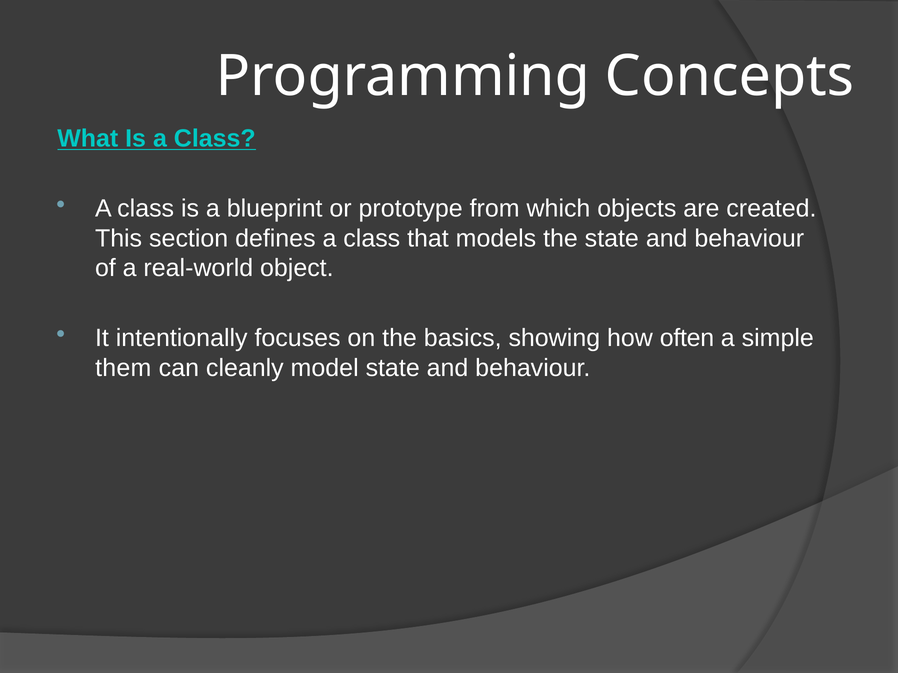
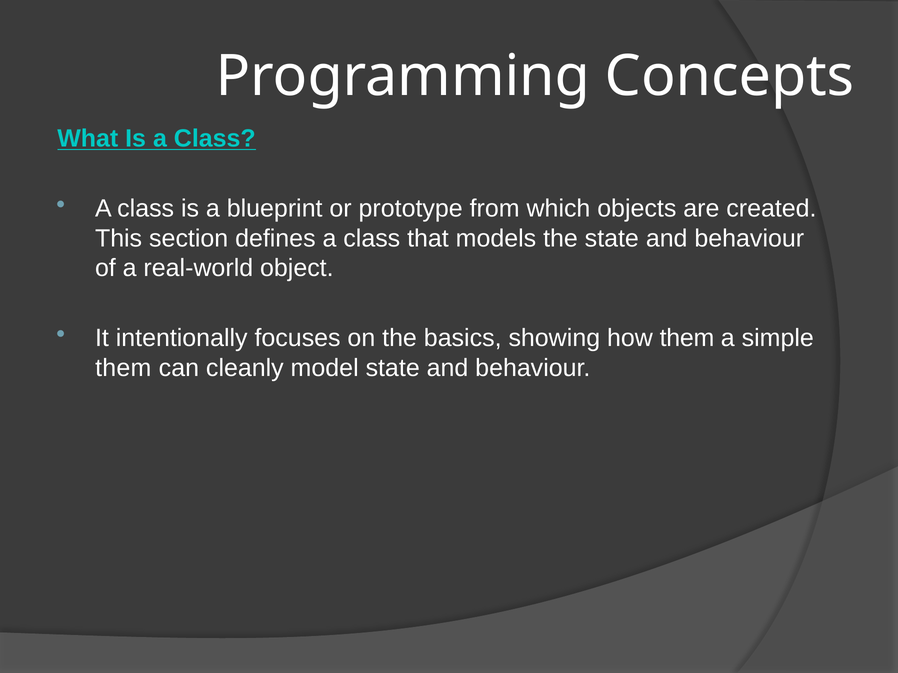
how often: often -> them (687, 338)
